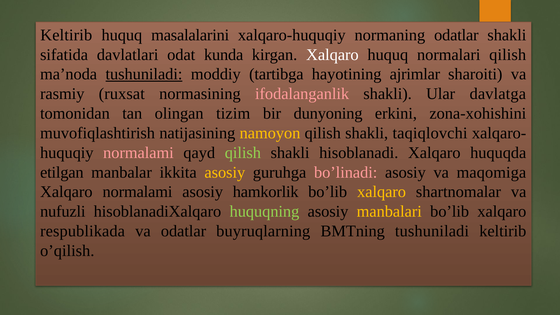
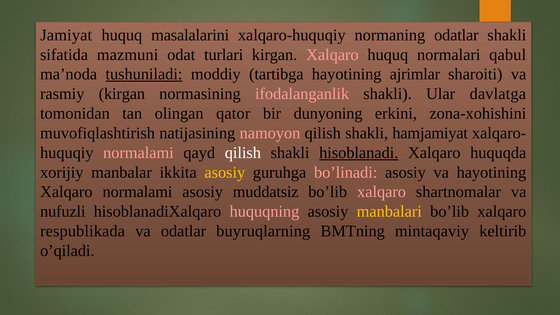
Keltirib: Keltirib -> Jamiyat (66, 35)
davlatlari: davlatlari -> mazmuni (128, 55)
kunda: kunda -> turlari (224, 55)
Xalqaro colour: white -> pink (332, 55)
normalari qilish: qilish -> qabul (508, 55)
rasmiy ruxsat: ruxsat -> kirgan (122, 94)
tizim: tizim -> qator (233, 113)
namoyon colour: yellow -> pink (270, 133)
taqiqlovchi: taqiqlovchi -> hamjamiyat (430, 133)
qilish colour: light green -> white (243, 153)
hisoblanadi underline: none -> present (359, 153)
etilgan: etilgan -> xorijiy (62, 172)
va maqomiga: maqomiga -> hayotining (491, 172)
hamkorlik: hamkorlik -> muddatsiz (266, 192)
xalqaro colour: yellow -> pink (382, 192)
huquqning colour: light green -> pink (264, 212)
BMTning tushuniladi: tushuniladi -> mintaqaviy (432, 231)
o’qilish: o’qilish -> o’qiladi (67, 251)
